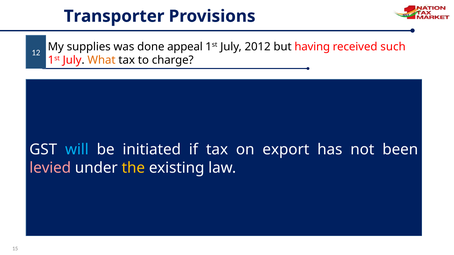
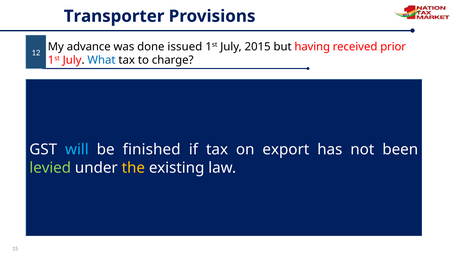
supplies: supplies -> advance (89, 47)
appeal: appeal -> issued (185, 47)
2012: 2012 -> 2015 (258, 47)
such: such -> prior (393, 47)
What colour: orange -> blue (102, 60)
initiated: initiated -> finished (152, 150)
levied colour: pink -> light green (50, 168)
